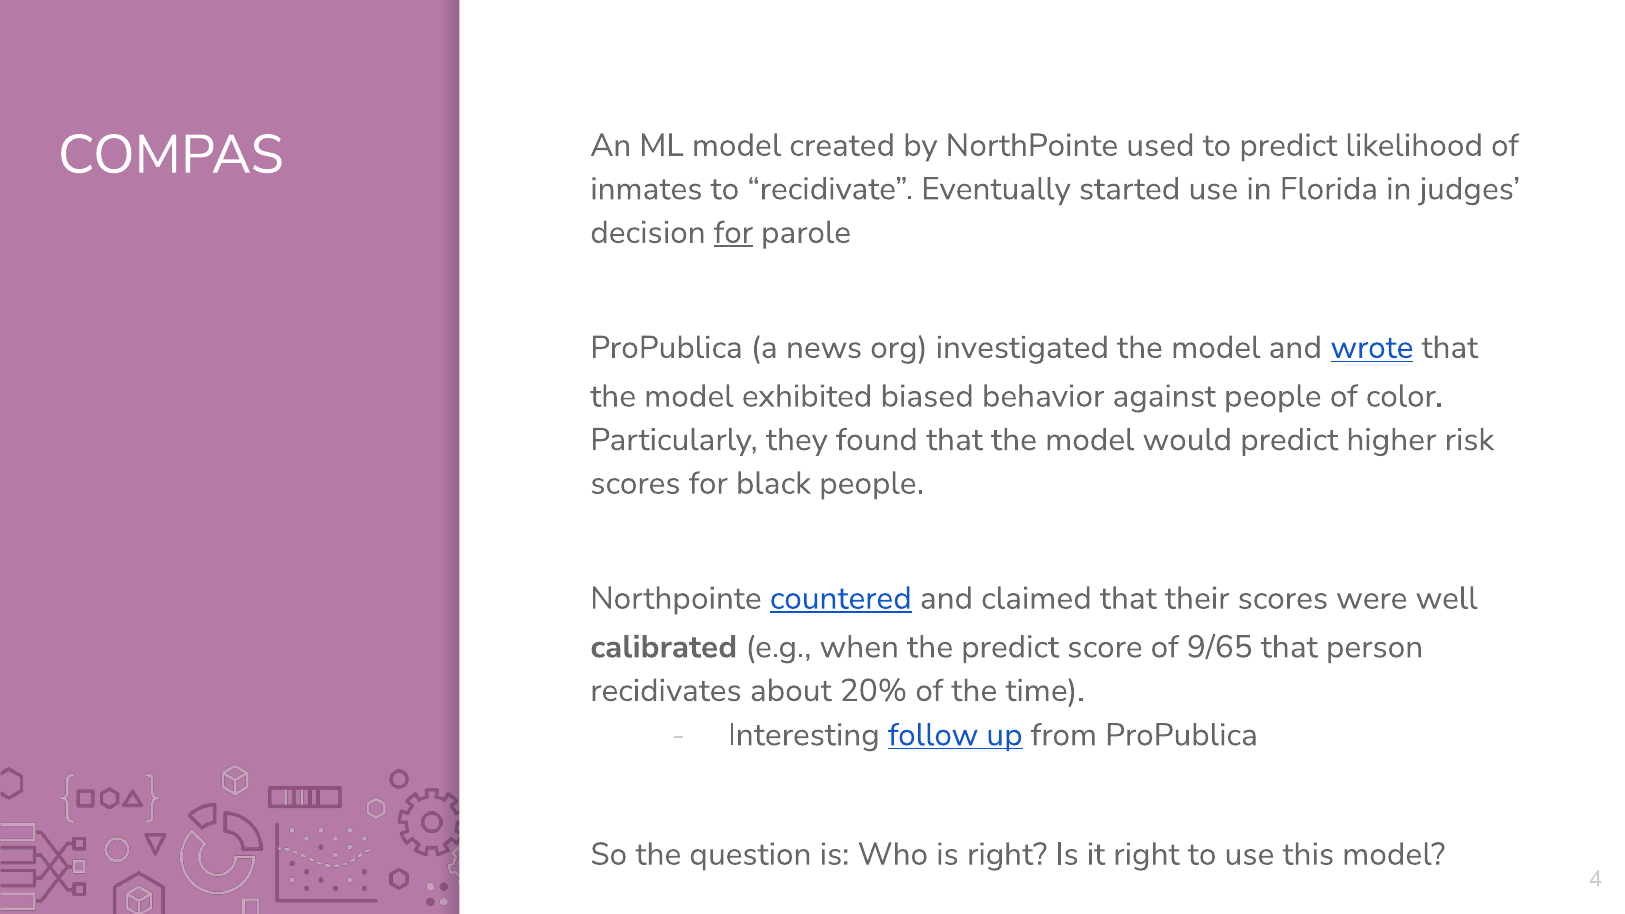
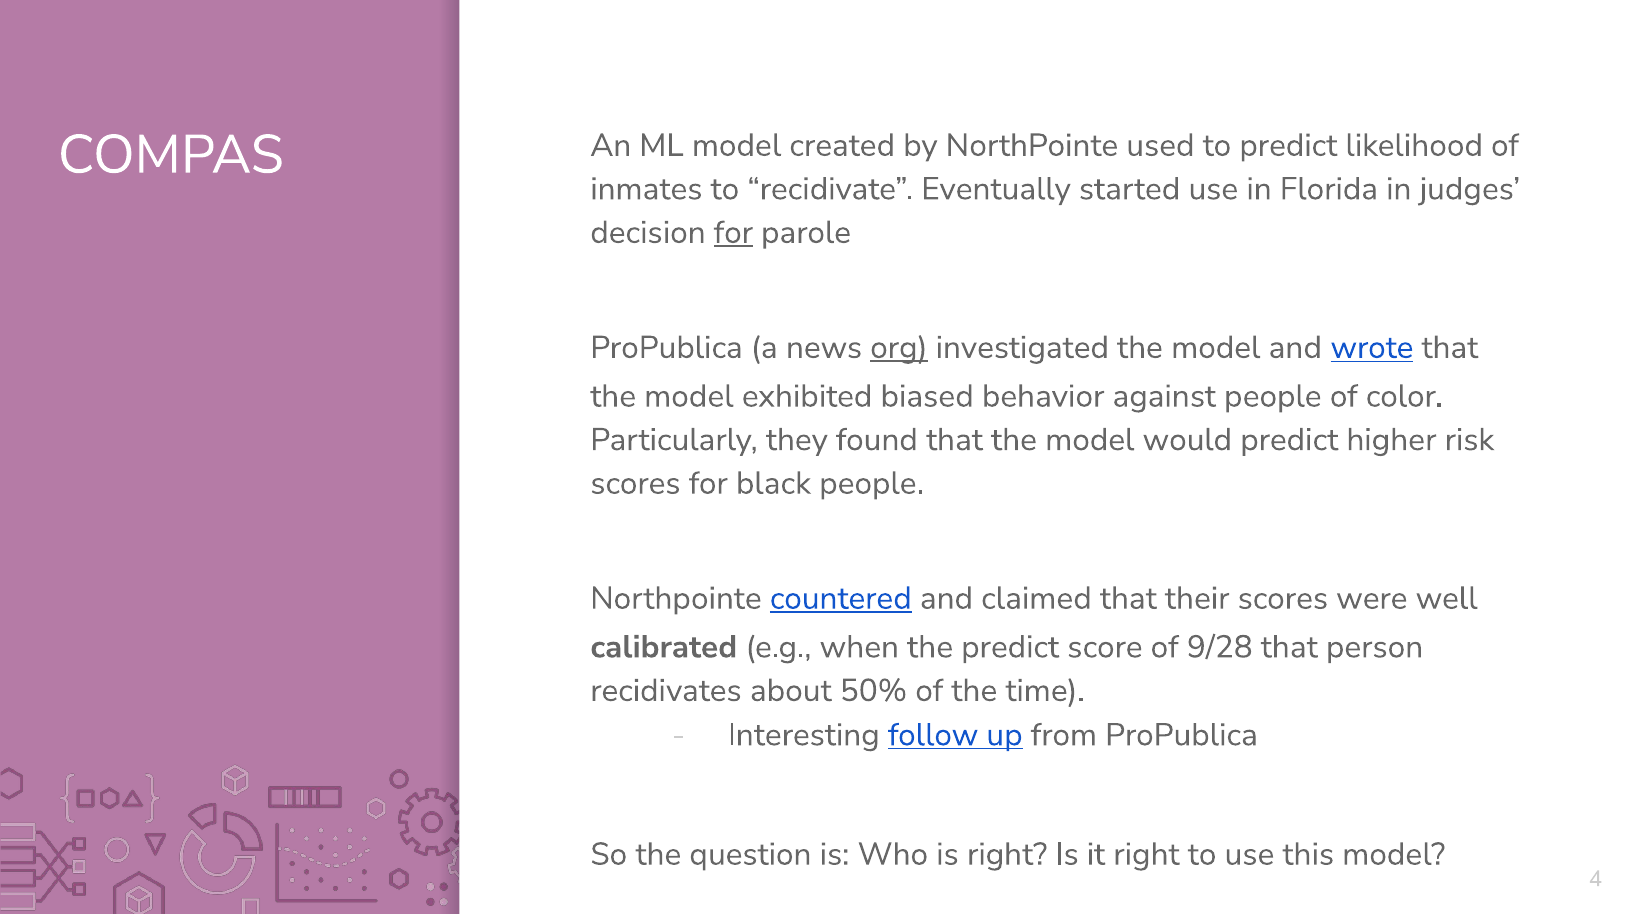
org underline: none -> present (899, 348)
9/65: 9/65 -> 9/28 (1220, 647)
20%: 20% -> 50% (873, 691)
